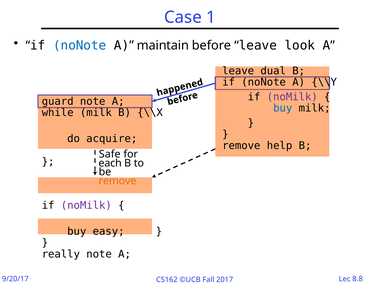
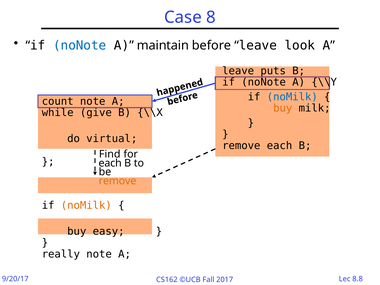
1: 1 -> 8 (211, 17)
dual: dual -> puts (273, 71)
noMilk colour: purple -> blue (292, 97)
guard: guard -> count (58, 101)
buy colour: blue -> orange (283, 108)
while milk: milk -> give (96, 113)
acquire: acquire -> virtual (112, 139)
remove help: help -> each (280, 146)
Safe: Safe -> Find (110, 154)
noMilk colour: purple -> orange (86, 205)
